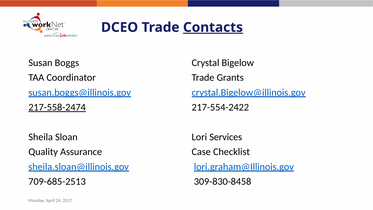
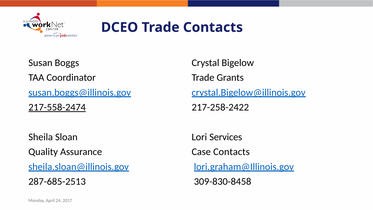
Contacts underline: present -> none (213, 27)
217-554-2422: 217-554-2422 -> 217-258-2422 (220, 107)
Case Checklist: Checklist -> Contacts (231, 152)
709-685-2513: 709-685-2513 -> 287-685-2513 (57, 181)
